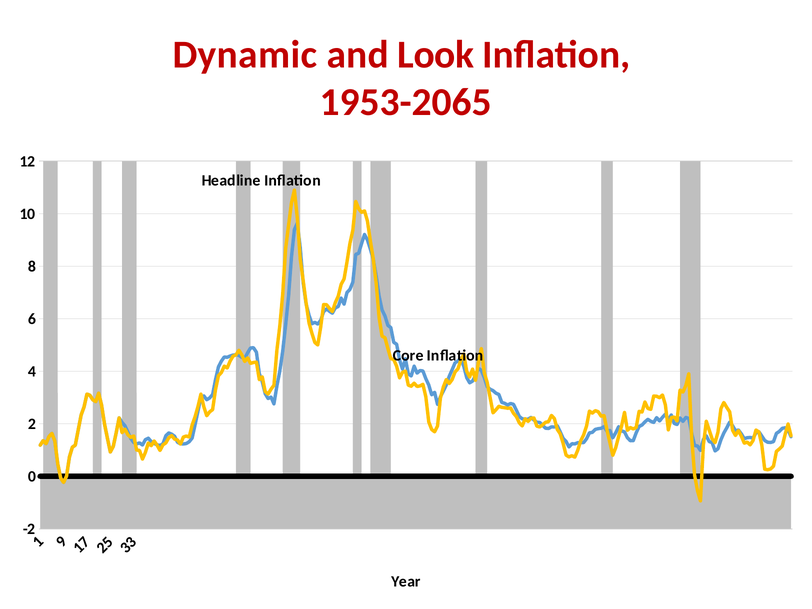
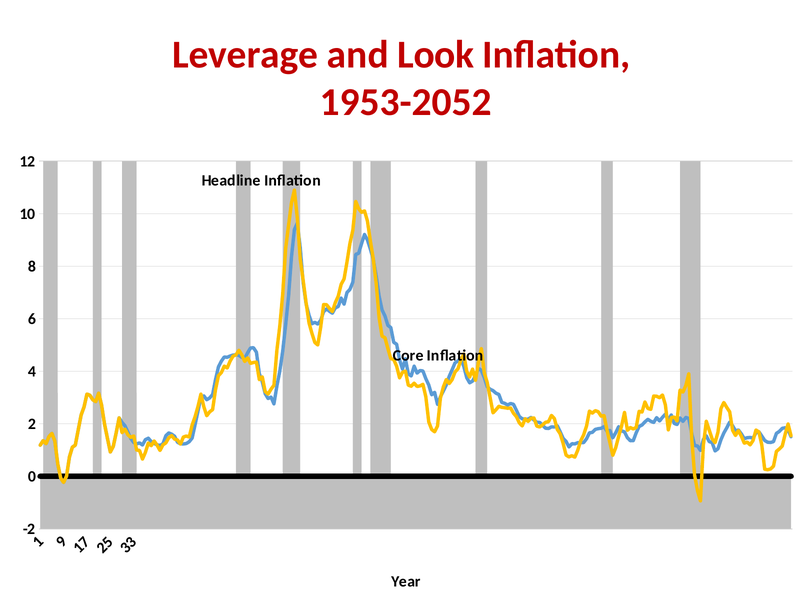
Dynamic: Dynamic -> Leverage (245, 55)
1953-2065: 1953-2065 -> 1953-2052 (406, 102)
